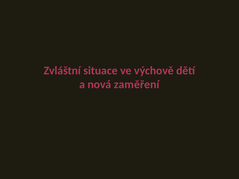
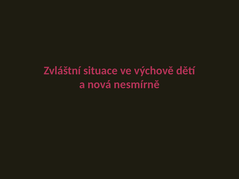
zaměření: zaměření -> nesmírně (137, 85)
